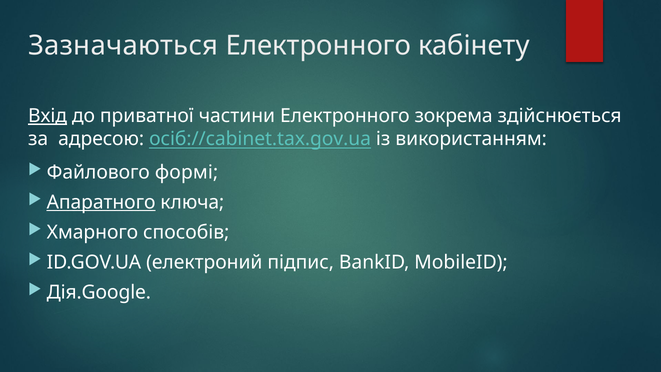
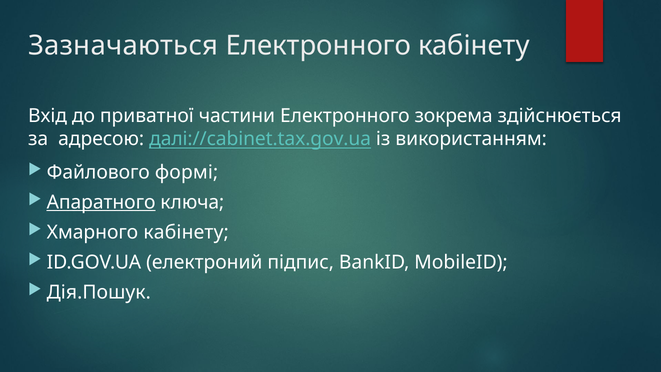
Вхід underline: present -> none (48, 116)
осіб://cabinet.tax.gov.ua: осіб://cabinet.tax.gov.ua -> далі://cabinet.tax.gov.ua (260, 139)
Хмарного способів: способів -> кабінету (186, 232)
Дія.Google: Дія.Google -> Дія.Пошук (99, 292)
